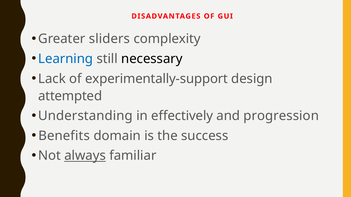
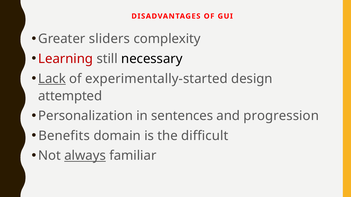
Learning colour: blue -> red (66, 59)
Lack underline: none -> present (52, 79)
experimentally-support: experimentally-support -> experimentally-started (156, 79)
Understanding: Understanding -> Personalization (86, 116)
effectively: effectively -> sentences (182, 116)
success: success -> difficult (205, 136)
